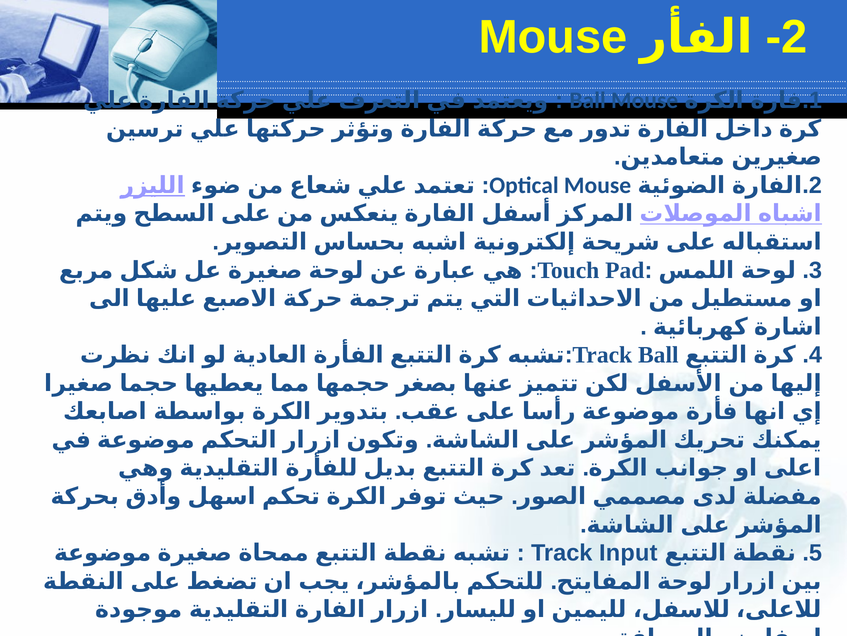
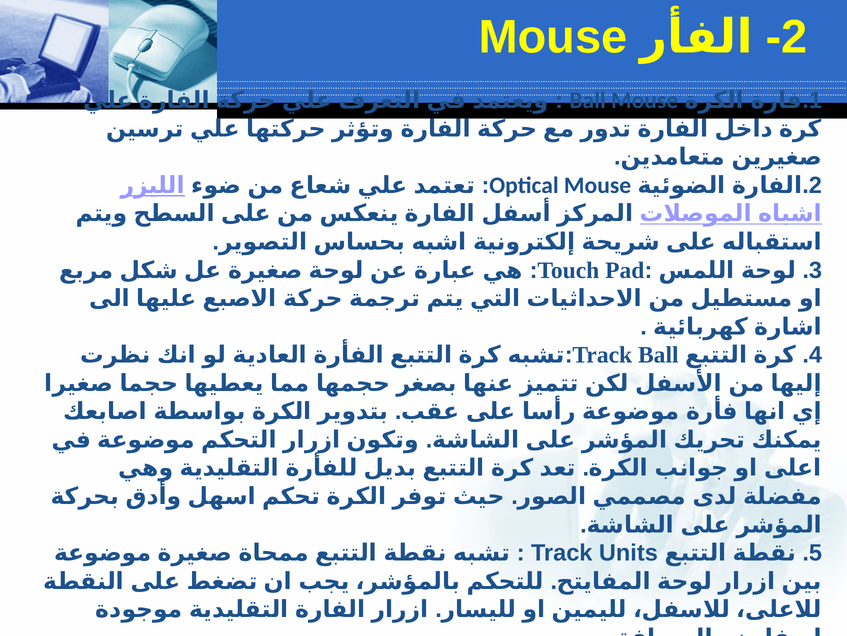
Input: Input -> Units (628, 552)
